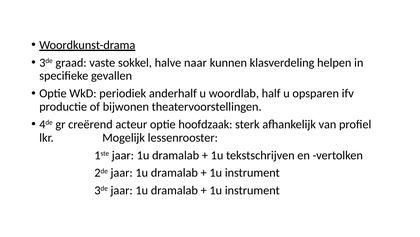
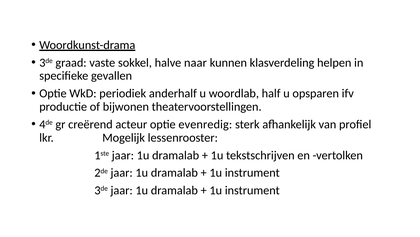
hoofdzaak: hoofdzaak -> evenredig (205, 124)
